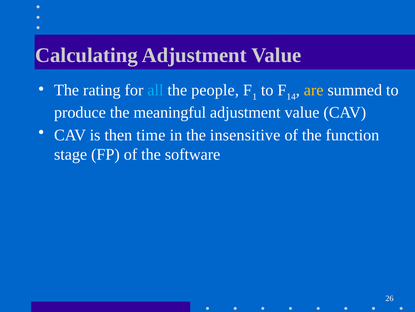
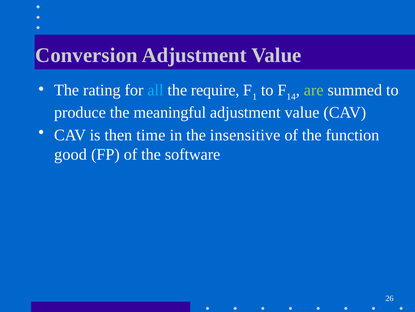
Calculating: Calculating -> Conversion (87, 55)
people: people -> require (215, 90)
are colour: yellow -> light green (314, 90)
stage: stage -> good (71, 154)
